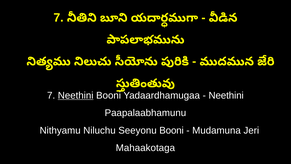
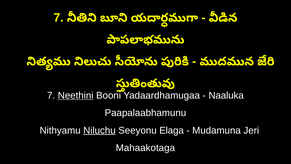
Neethini: Neethini -> Naaluka (226, 95)
Niluchu underline: none -> present (99, 130)
Seeyonu Booni: Booni -> Elaga (172, 130)
